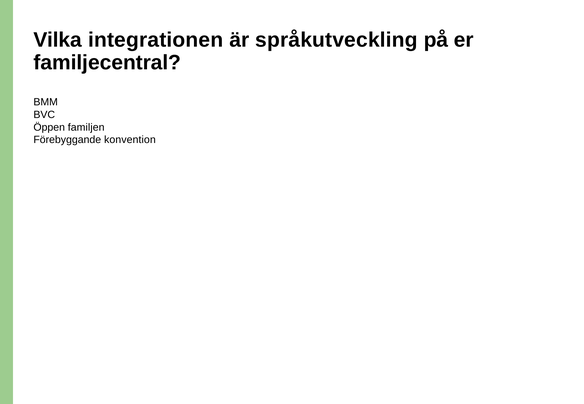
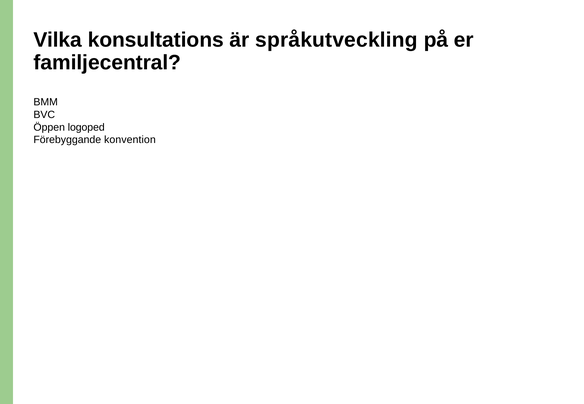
integrationen: integrationen -> konsultations (156, 40)
familjen: familjen -> logoped (86, 127)
